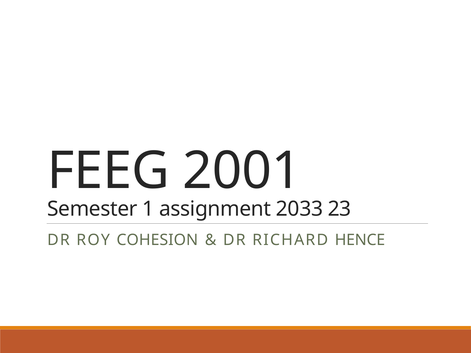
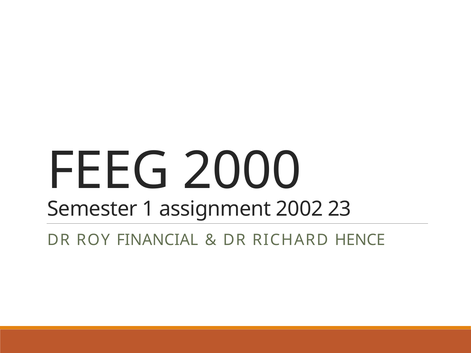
2001: 2001 -> 2000 (242, 171)
2033: 2033 -> 2002 (299, 209)
COHESION: COHESION -> FINANCIAL (157, 240)
